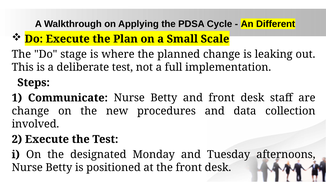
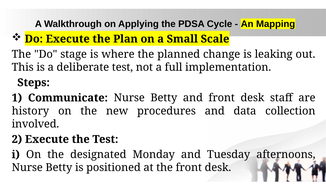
Different: Different -> Mapping (276, 24)
change: change -> history (30, 111)
